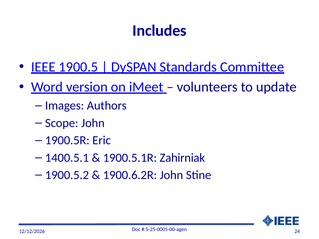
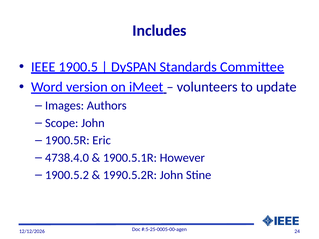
1400.5.1: 1400.5.1 -> 4738.4.0 (67, 158)
Zahirniak: Zahirniak -> However (182, 158)
1900.6.2R: 1900.6.2R -> 1990.5.2R (130, 175)
